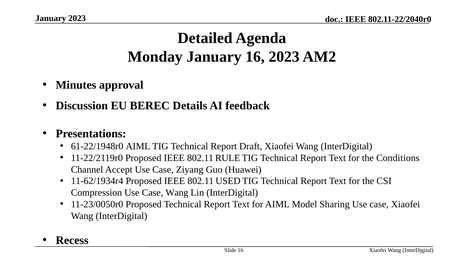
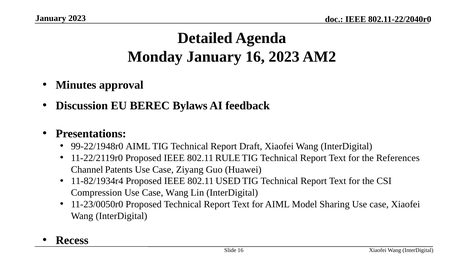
Details: Details -> Bylaws (190, 106)
61-22/1948r0: 61-22/1948r0 -> 99-22/1948r0 (97, 146)
Conditions: Conditions -> References (398, 158)
Accept: Accept -> Patents (119, 169)
11-62/1934r4: 11-62/1934r4 -> 11-82/1934r4 (97, 181)
